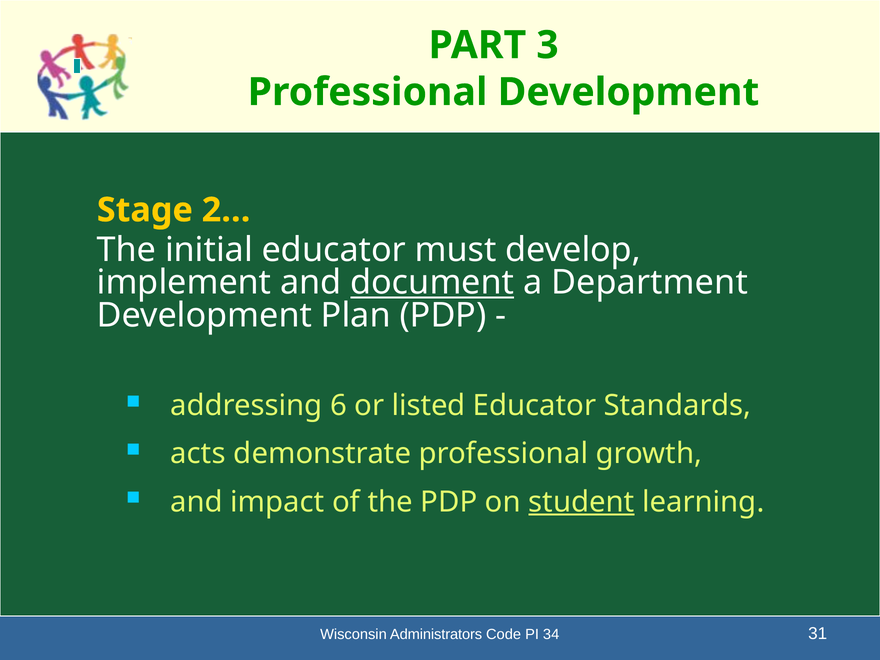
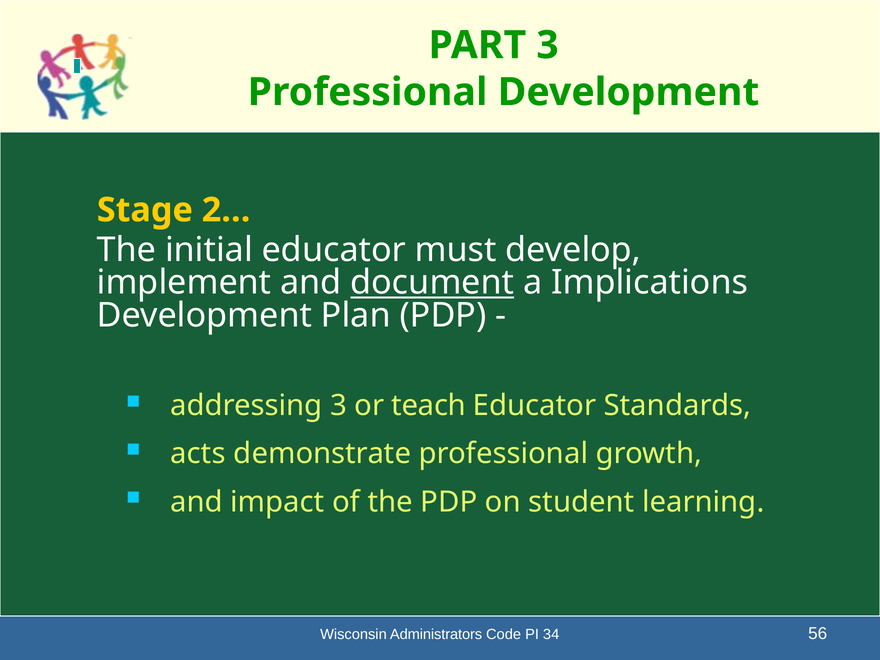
Department: Department -> Implications (650, 283)
addressing 6: 6 -> 3 (338, 406)
listed: listed -> teach (429, 406)
student underline: present -> none (581, 502)
31: 31 -> 56 (818, 633)
